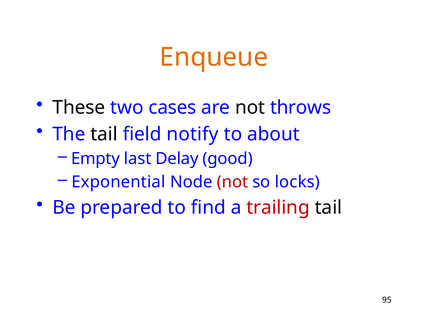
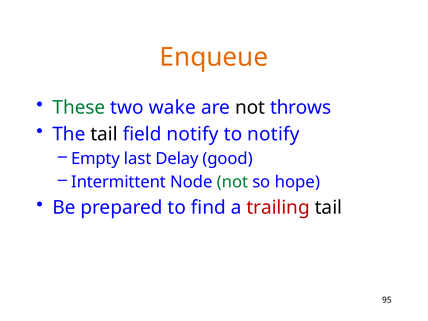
These colour: black -> green (79, 108)
cases: cases -> wake (172, 108)
to about: about -> notify (273, 134)
Exponential: Exponential -> Intermittent (119, 182)
not colour: red -> green (232, 182)
locks: locks -> hope (297, 182)
